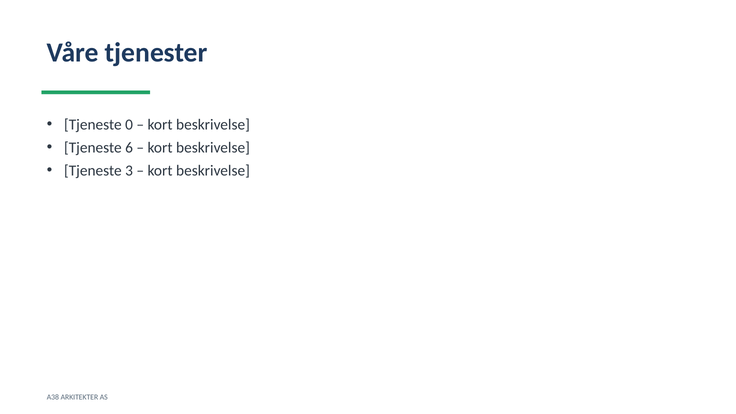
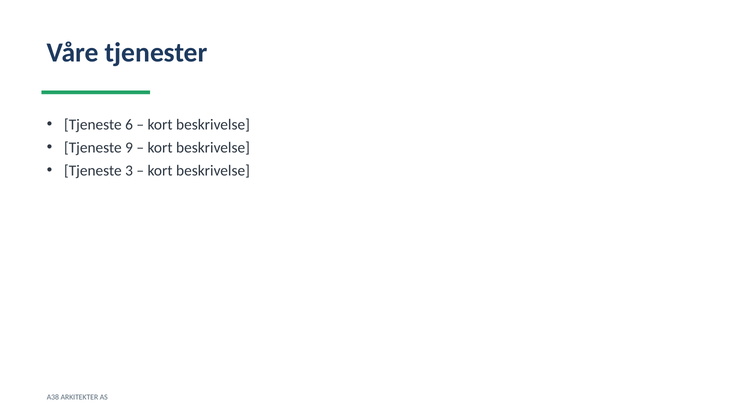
0: 0 -> 6 (129, 125)
6: 6 -> 9 (129, 148)
